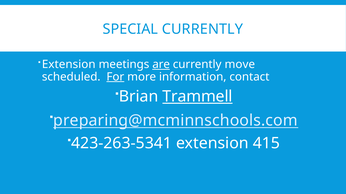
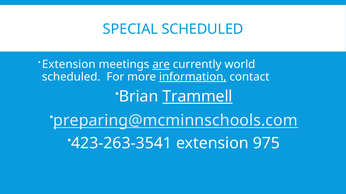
SPECIAL CURRENTLY: CURRENTLY -> SCHEDULED (203, 29)
move: move -> world (240, 65)
For underline: present -> none (115, 77)
information underline: none -> present (193, 77)
423-263-5341: 423-263-5341 -> 423-263-3541 (122, 144)
415: 415 -> 975 (266, 144)
